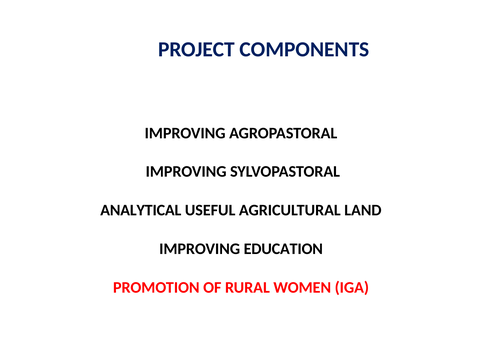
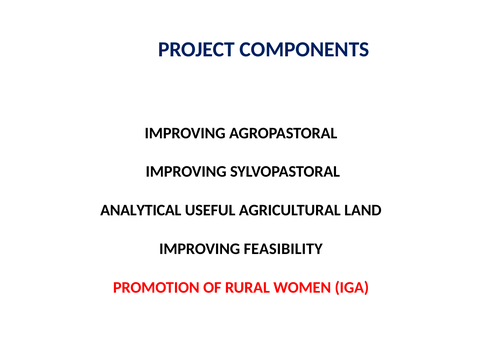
EDUCATION: EDUCATION -> FEASIBILITY (283, 249)
